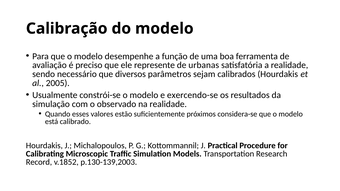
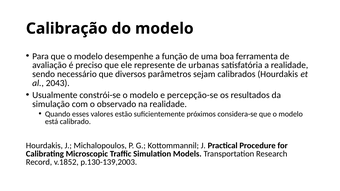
2005: 2005 -> 2043 (58, 83)
exercendo-se: exercendo-se -> percepção-se (192, 95)
